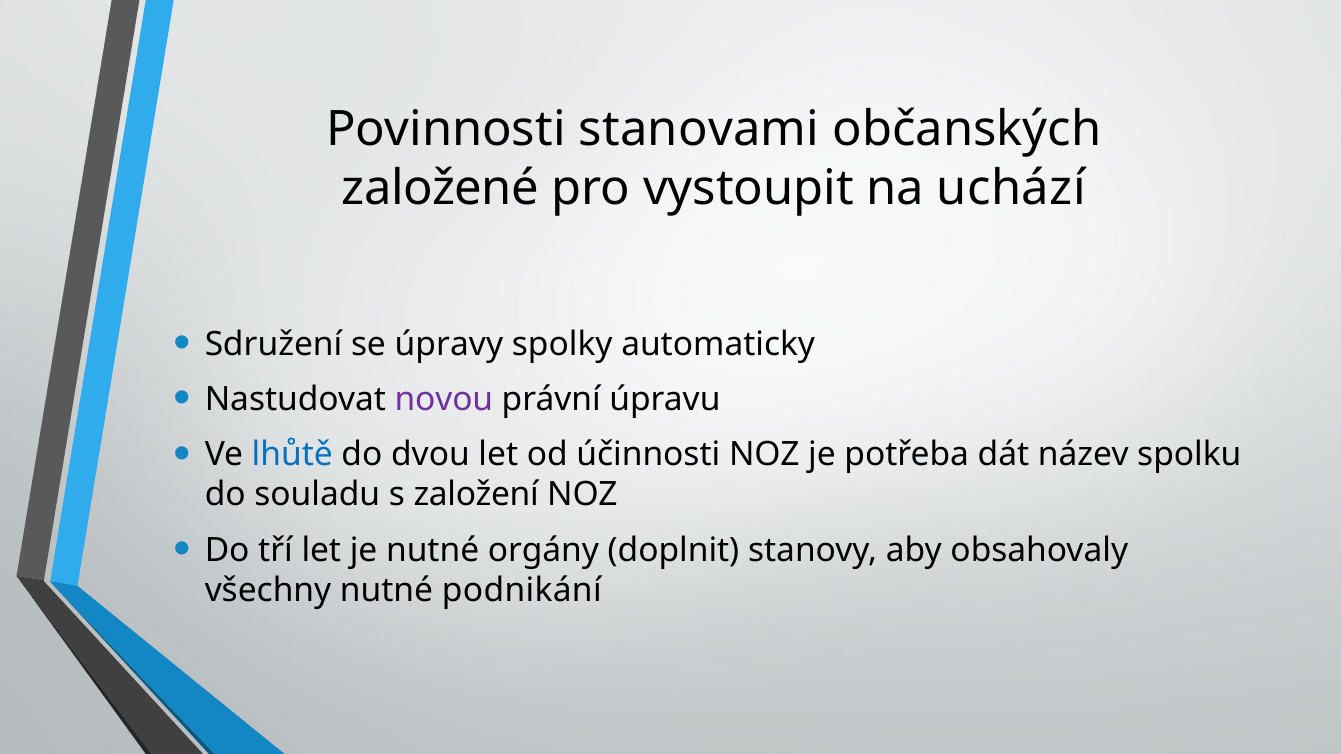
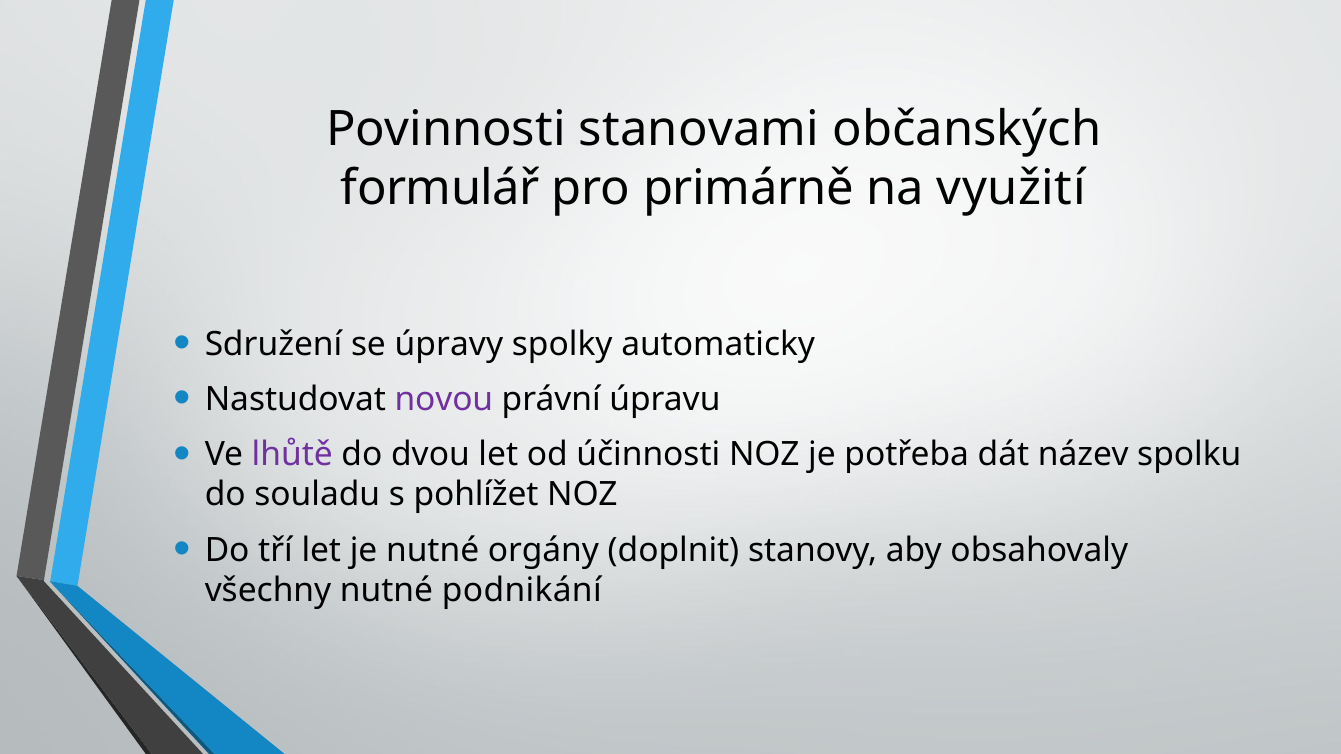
založené: založené -> formulář (440, 188)
vystoupit: vystoupit -> primárně (749, 188)
uchází: uchází -> využití (1011, 188)
lhůtě colour: blue -> purple (292, 455)
založení: založení -> pohlížet (476, 495)
